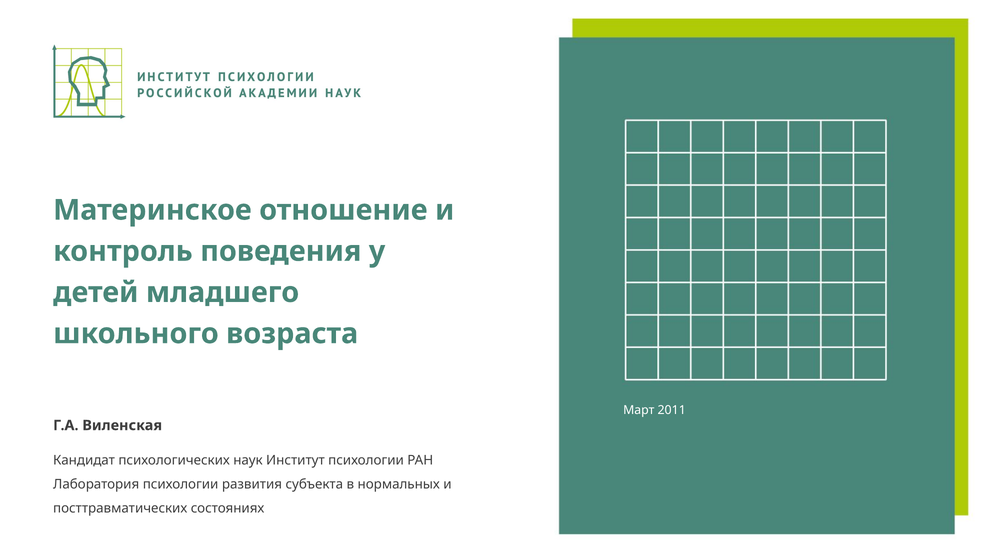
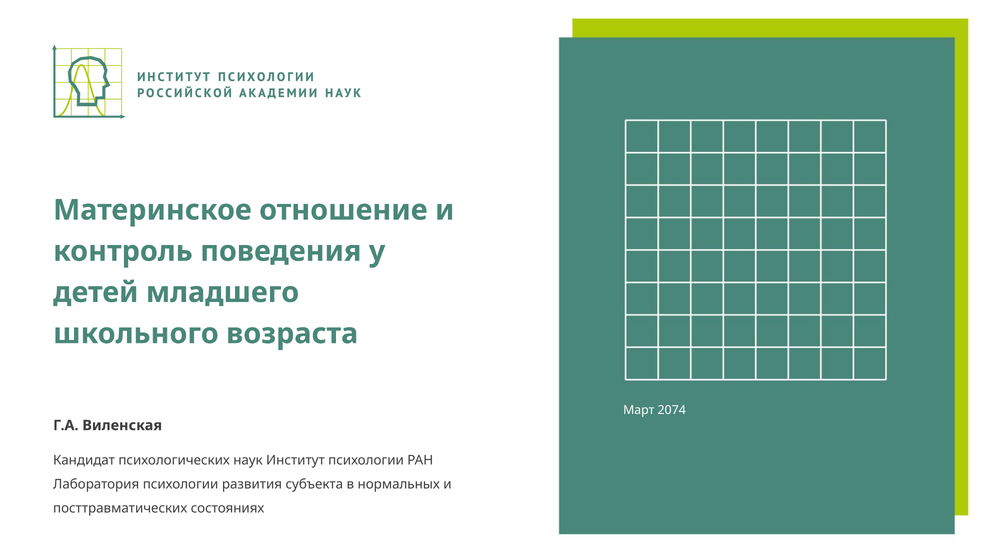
2011: 2011 -> 2074 (672, 411)
